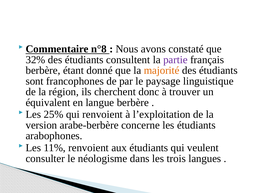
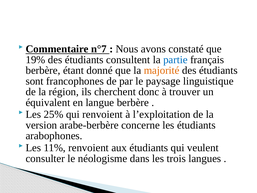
n°8: n°8 -> n°7 (99, 49)
32%: 32% -> 19% (35, 60)
partie colour: purple -> blue (175, 60)
